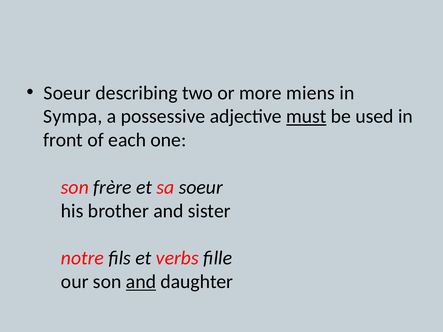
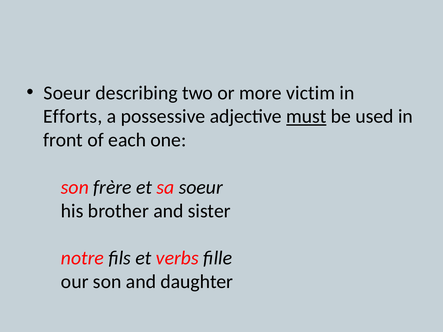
miens: miens -> victim (311, 93)
Sympa: Sympa -> Efforts (73, 117)
and underline: present -> none (141, 282)
